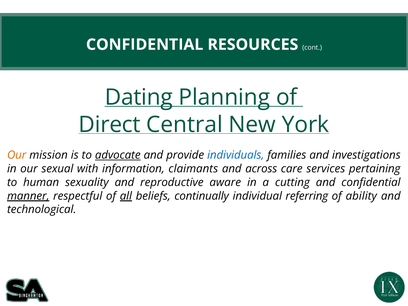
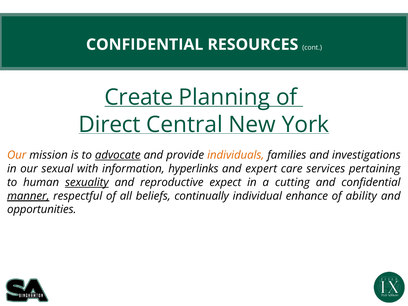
Dating: Dating -> Create (139, 97)
individuals colour: blue -> orange (236, 155)
claimants: claimants -> hyperlinks (193, 169)
across: across -> expert (261, 169)
sexuality underline: none -> present (87, 182)
aware: aware -> expect (225, 182)
all underline: present -> none (126, 196)
referring: referring -> enhance (307, 196)
technological: technological -> opportunities (42, 210)
